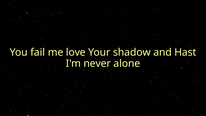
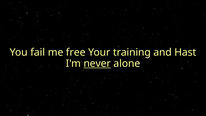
love: love -> free (76, 52)
shadow: shadow -> training (132, 52)
never underline: none -> present (97, 63)
